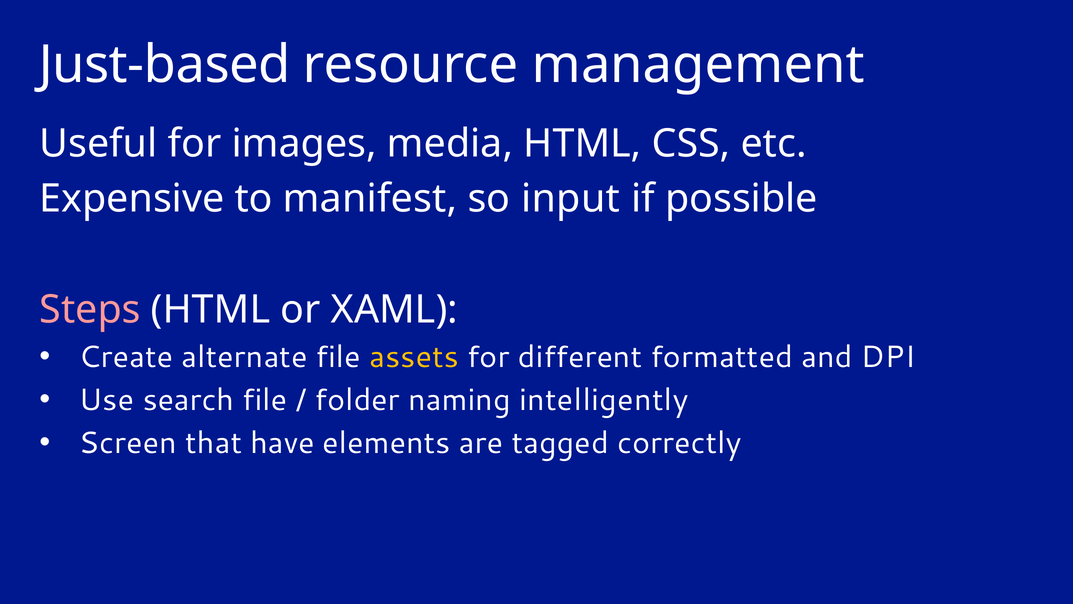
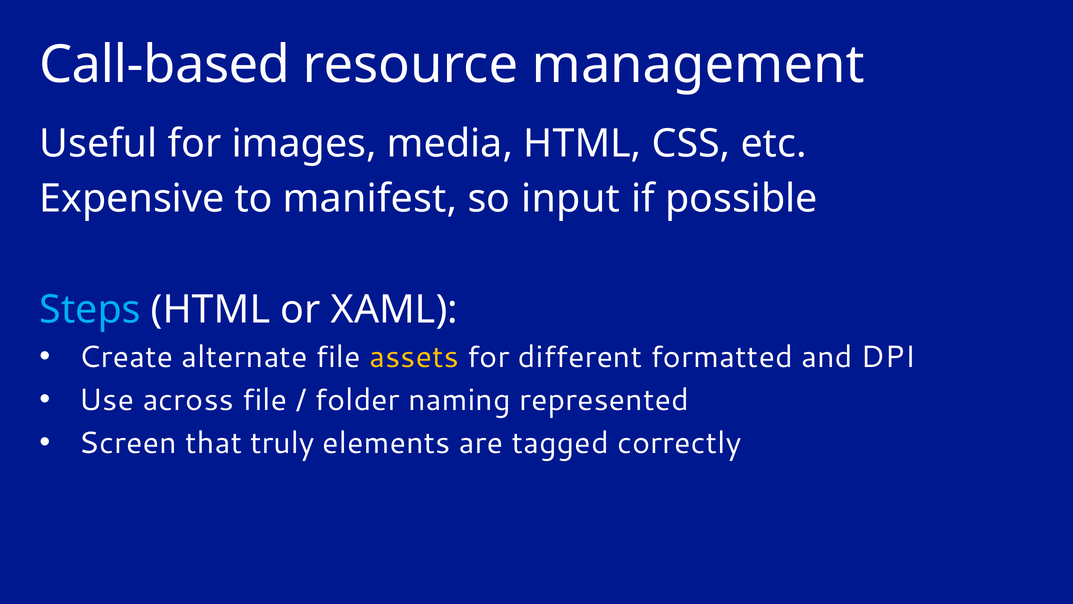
Just-based: Just-based -> Call-based (165, 65)
Steps colour: pink -> light blue (90, 309)
search: search -> across (188, 400)
intelligently: intelligently -> represented (604, 400)
have: have -> truly (282, 443)
